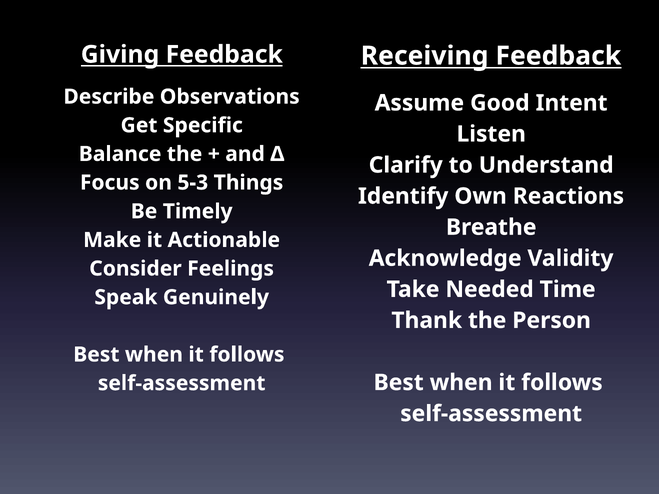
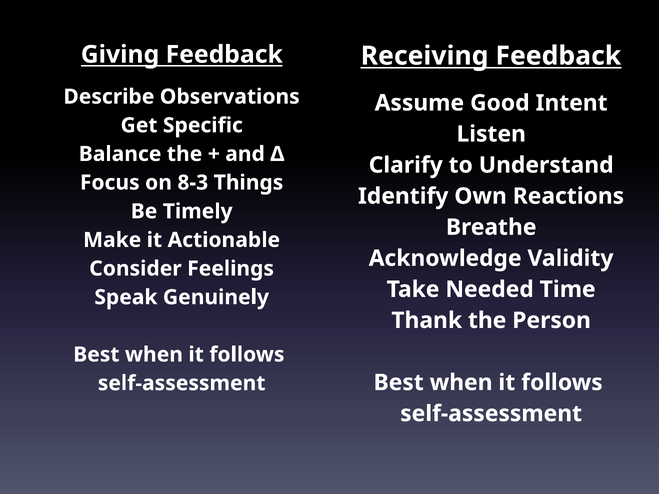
5-3: 5-3 -> 8-3 (193, 183)
